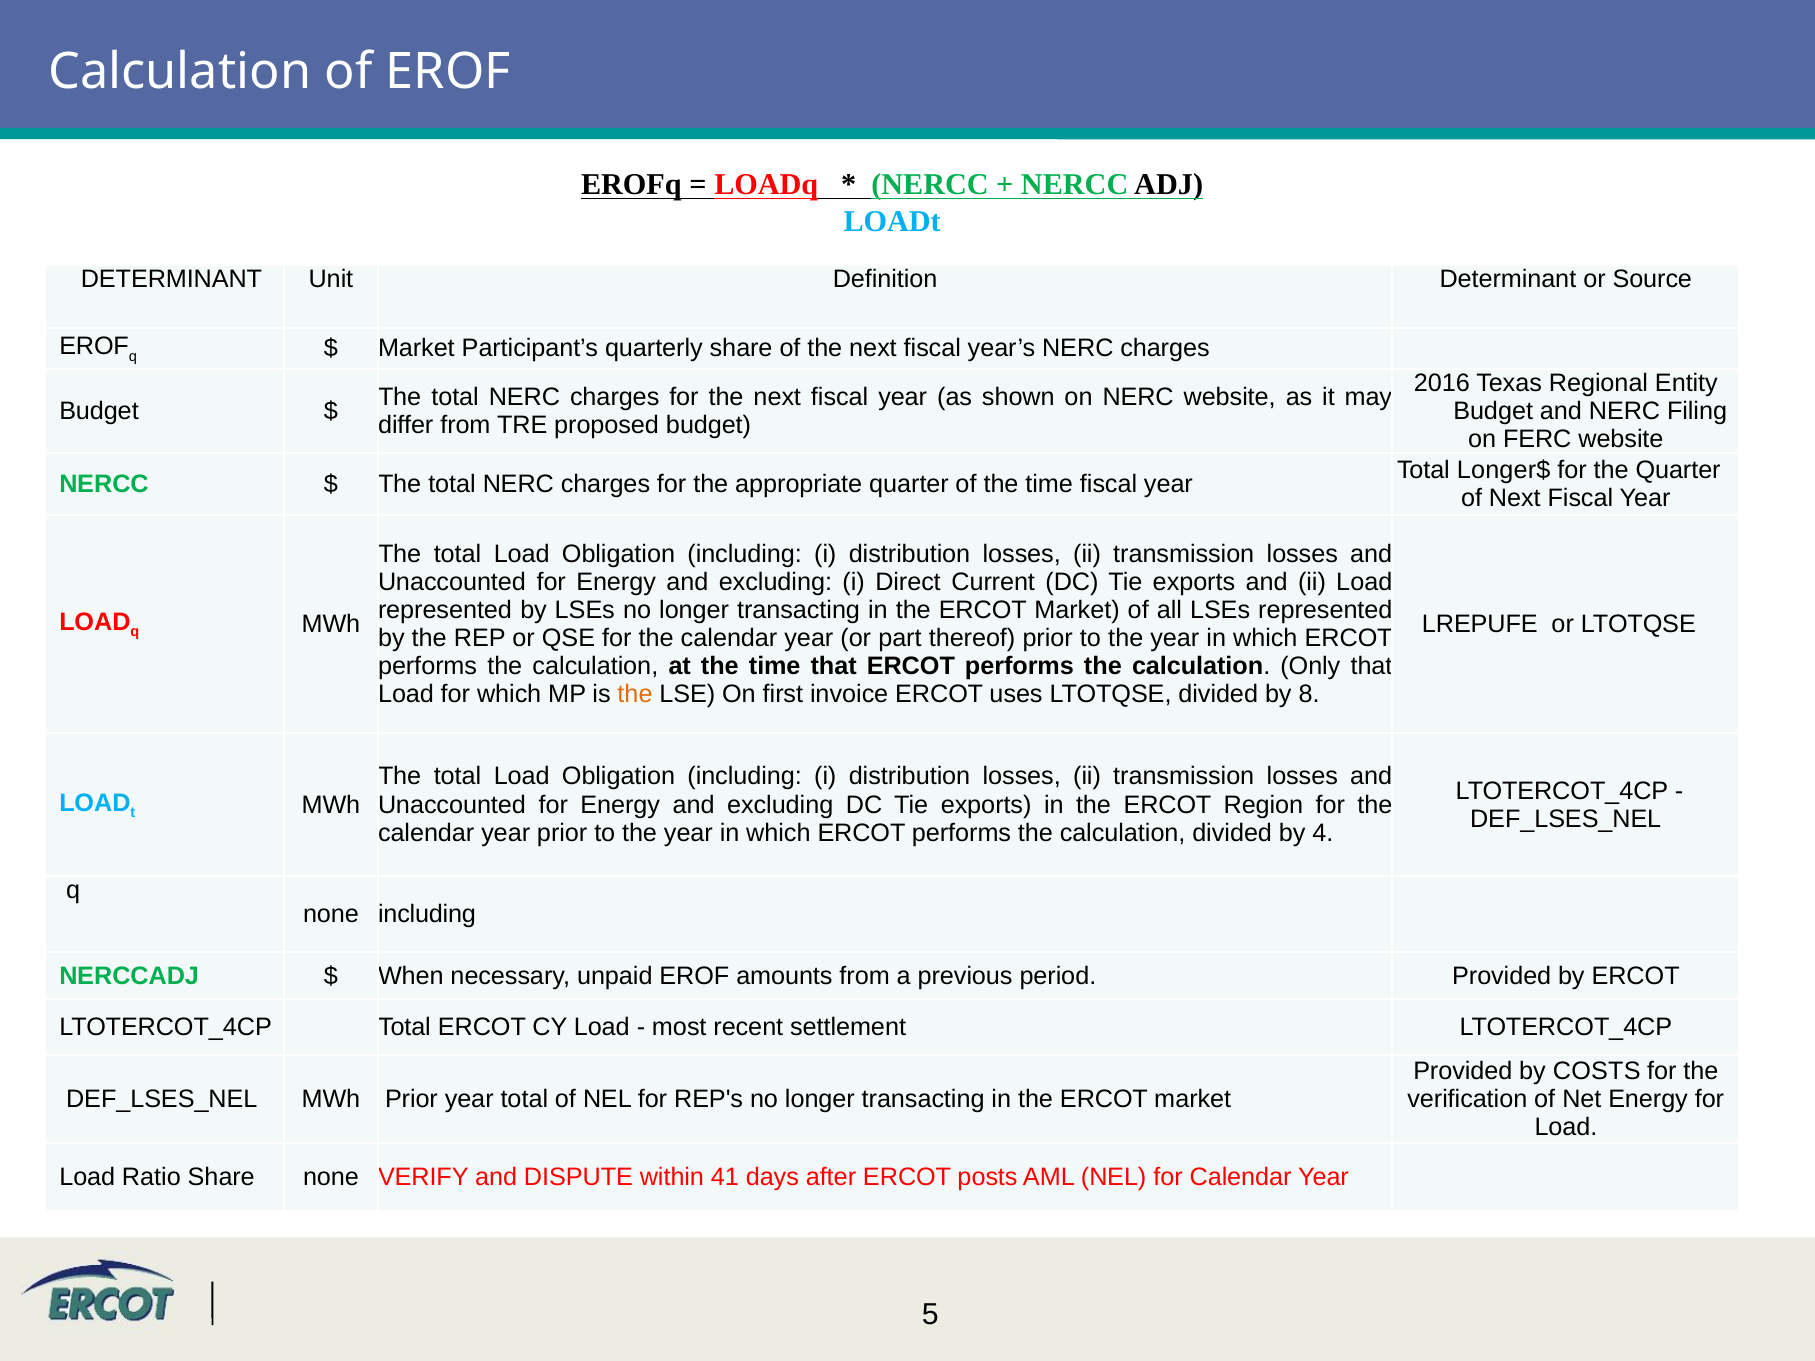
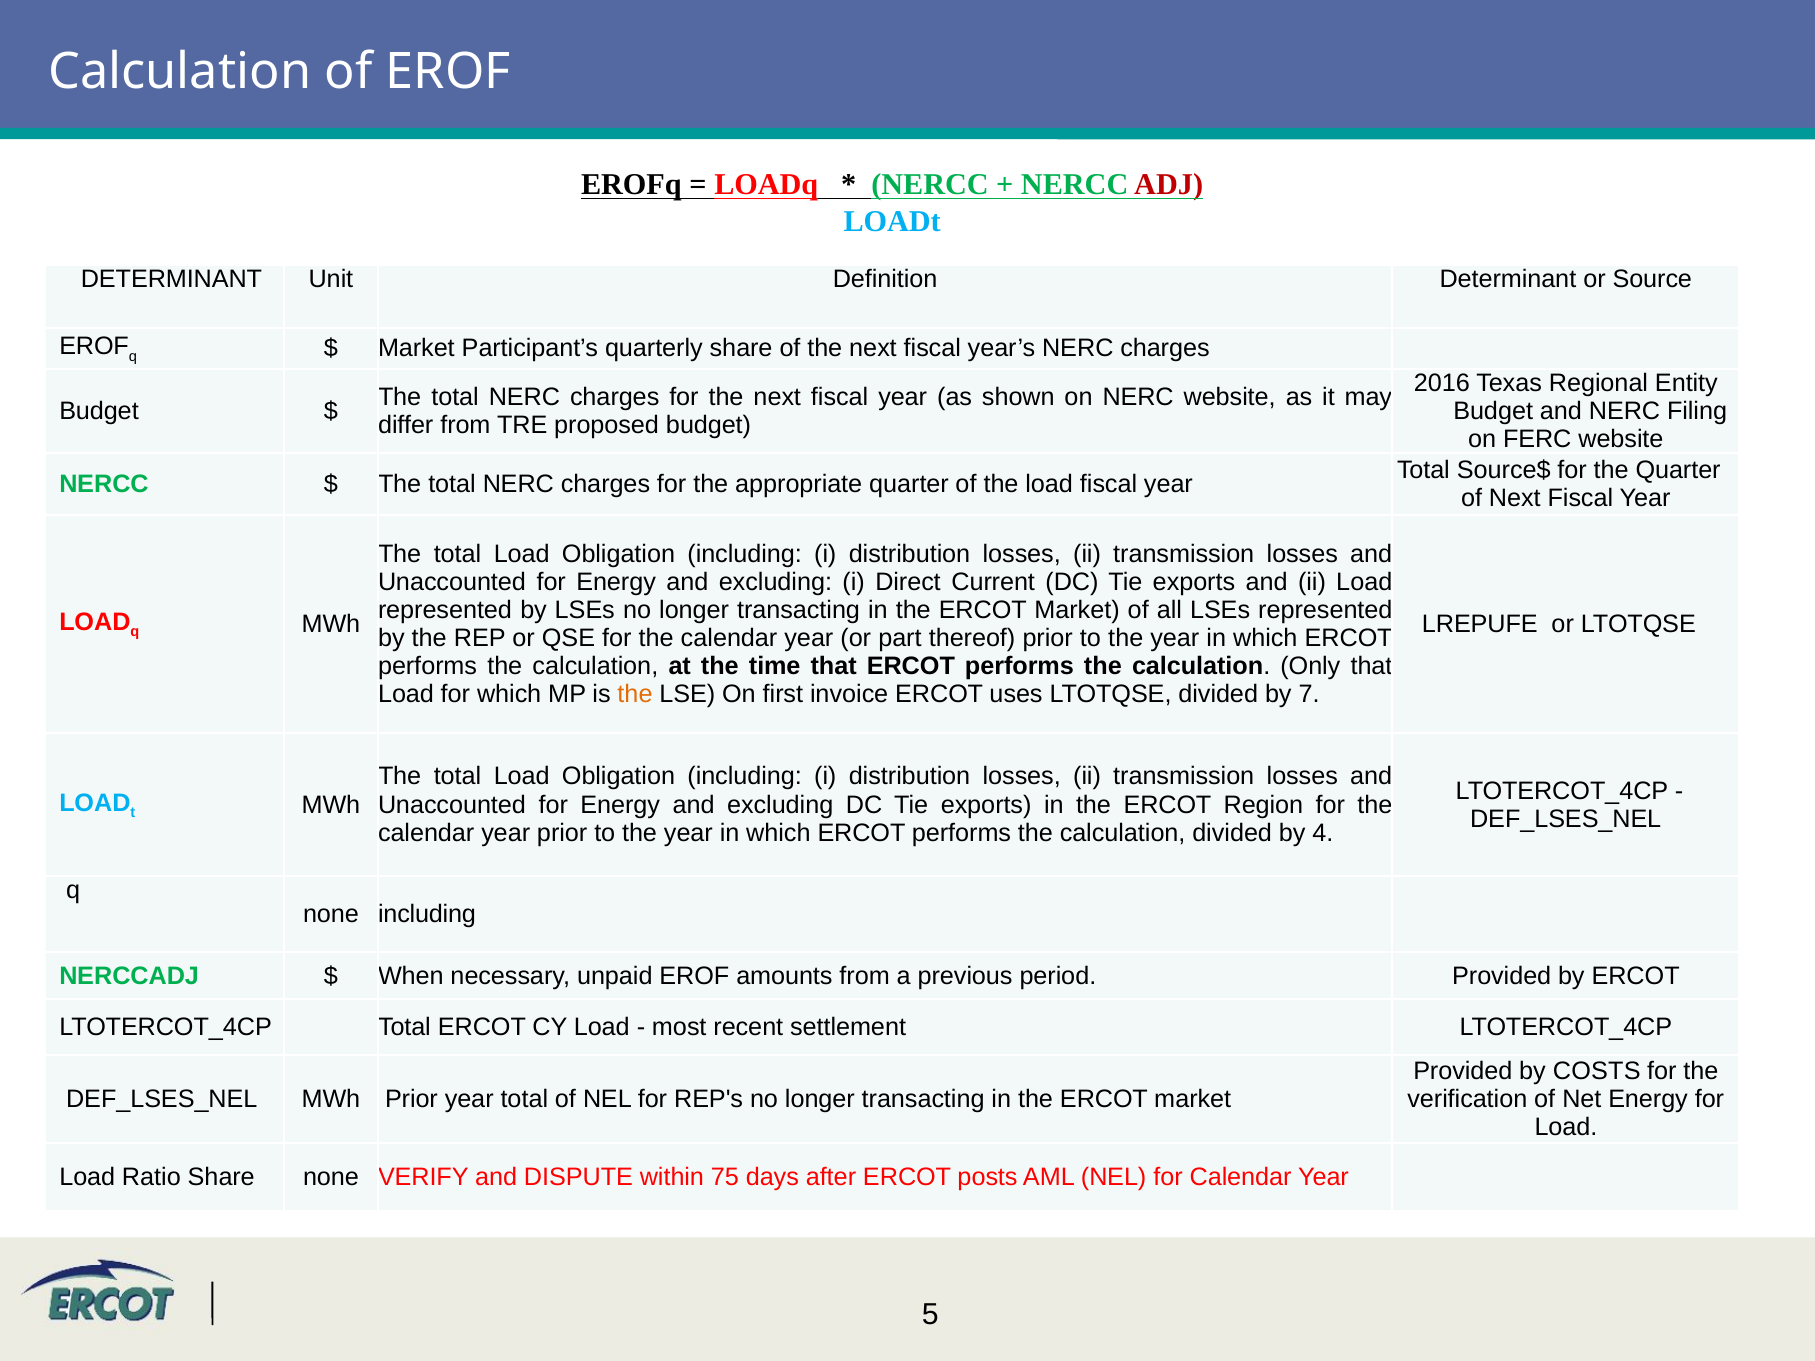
ADJ colour: black -> red (1169, 185)
Longer$: Longer$ -> Source$ (1504, 470)
of the time: time -> load (1049, 485)
8: 8 -> 7 (1309, 695)
41: 41 -> 75 (725, 1177)
